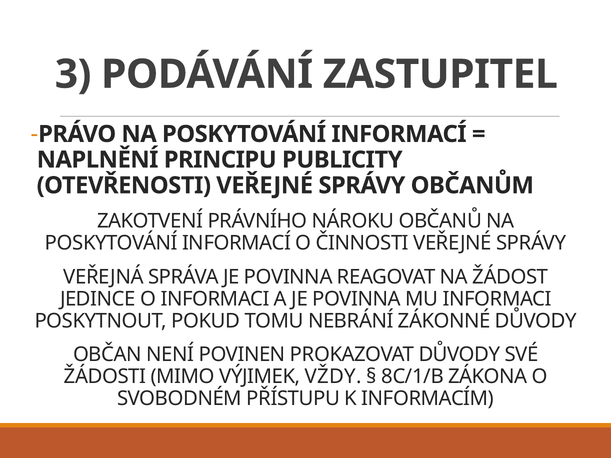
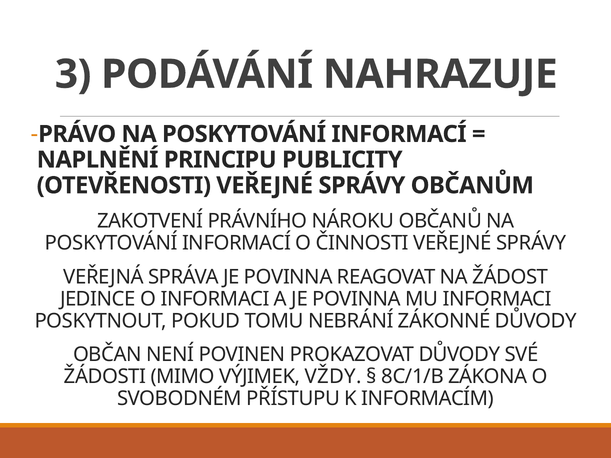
ZASTUPITEL: ZASTUPITEL -> NAHRAZUJE (440, 74)
